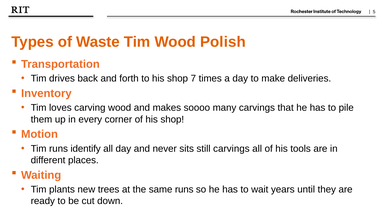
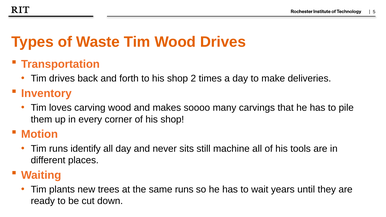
Wood Polish: Polish -> Drives (223, 42)
7: 7 -> 2 (193, 79)
still carvings: carvings -> machine (231, 149)
